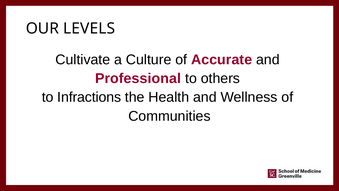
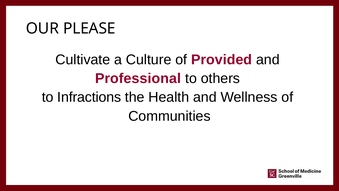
LEVELS: LEVELS -> PLEASE (89, 28)
Accurate: Accurate -> Provided (222, 60)
